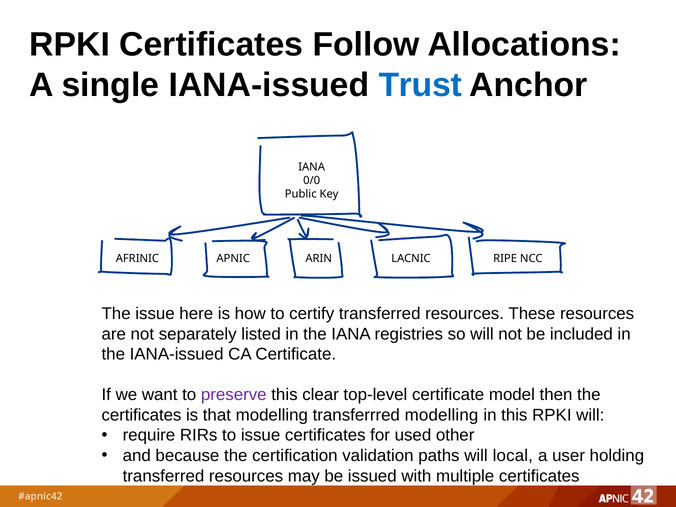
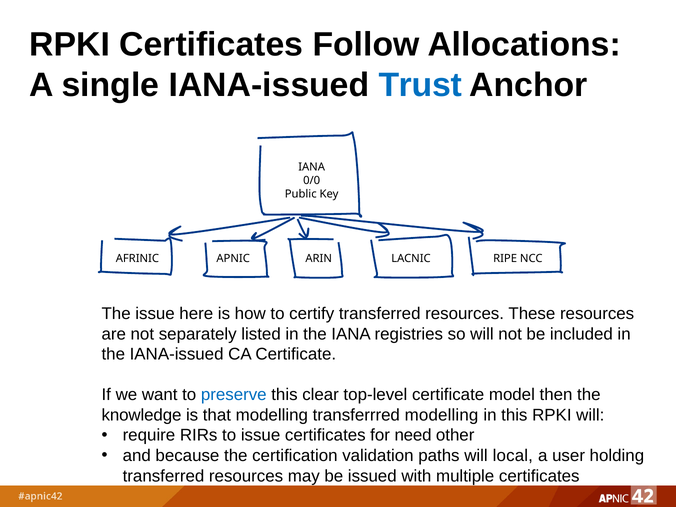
preserve colour: purple -> blue (234, 395)
certificates: certificates -> knowledge (142, 415)
used: used -> need (413, 435)
